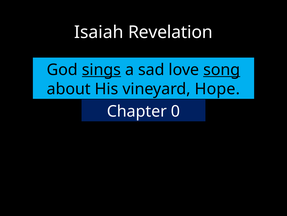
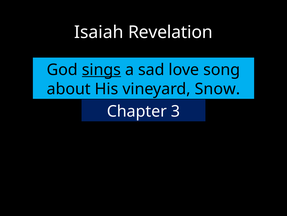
song underline: present -> none (222, 69)
Hope: Hope -> Snow (217, 89)
0: 0 -> 3 (175, 111)
